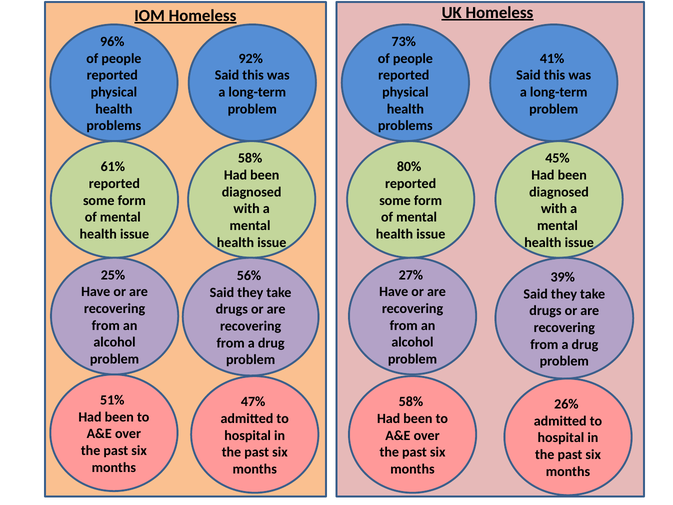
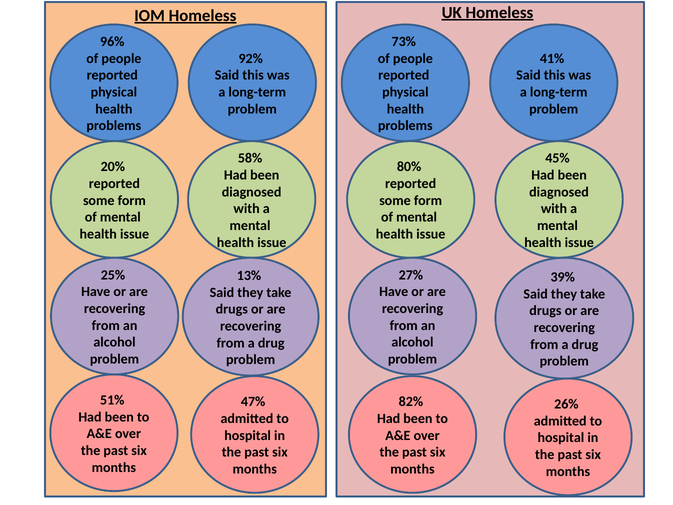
61%: 61% -> 20% (113, 167)
56%: 56% -> 13% (249, 275)
58%: 58% -> 82% (411, 402)
